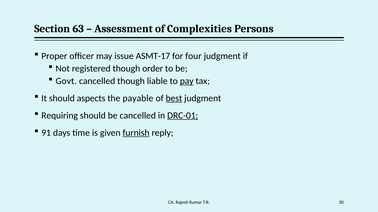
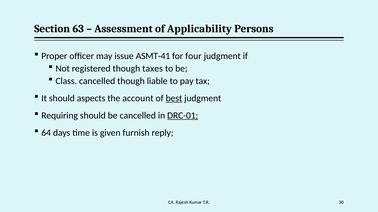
Complexities: Complexities -> Applicability (199, 29)
ASMT-17: ASMT-17 -> ASMT-41 (153, 56)
order: order -> taxes (153, 69)
Govt: Govt -> Class (66, 81)
pay underline: present -> none (187, 81)
payable: payable -> account (138, 99)
91: 91 -> 64 (46, 133)
furnish underline: present -> none (136, 133)
